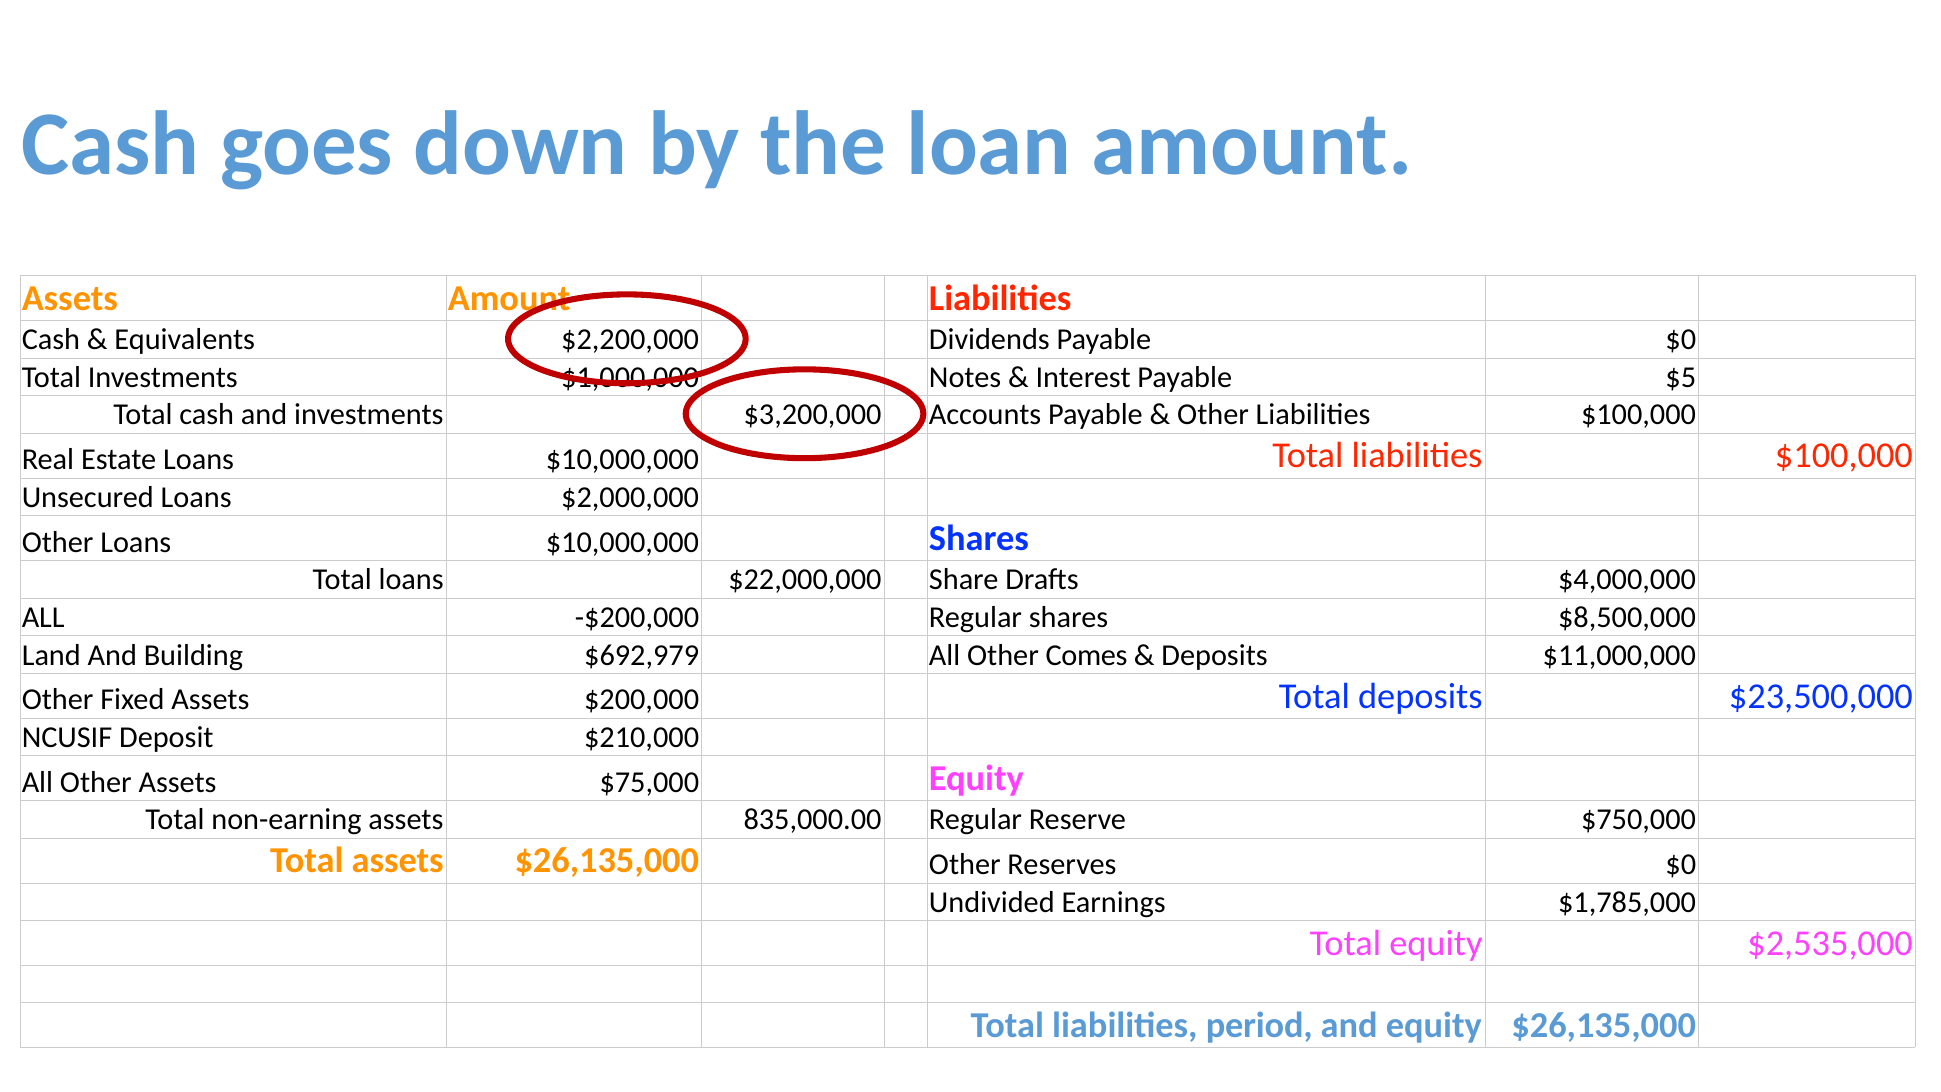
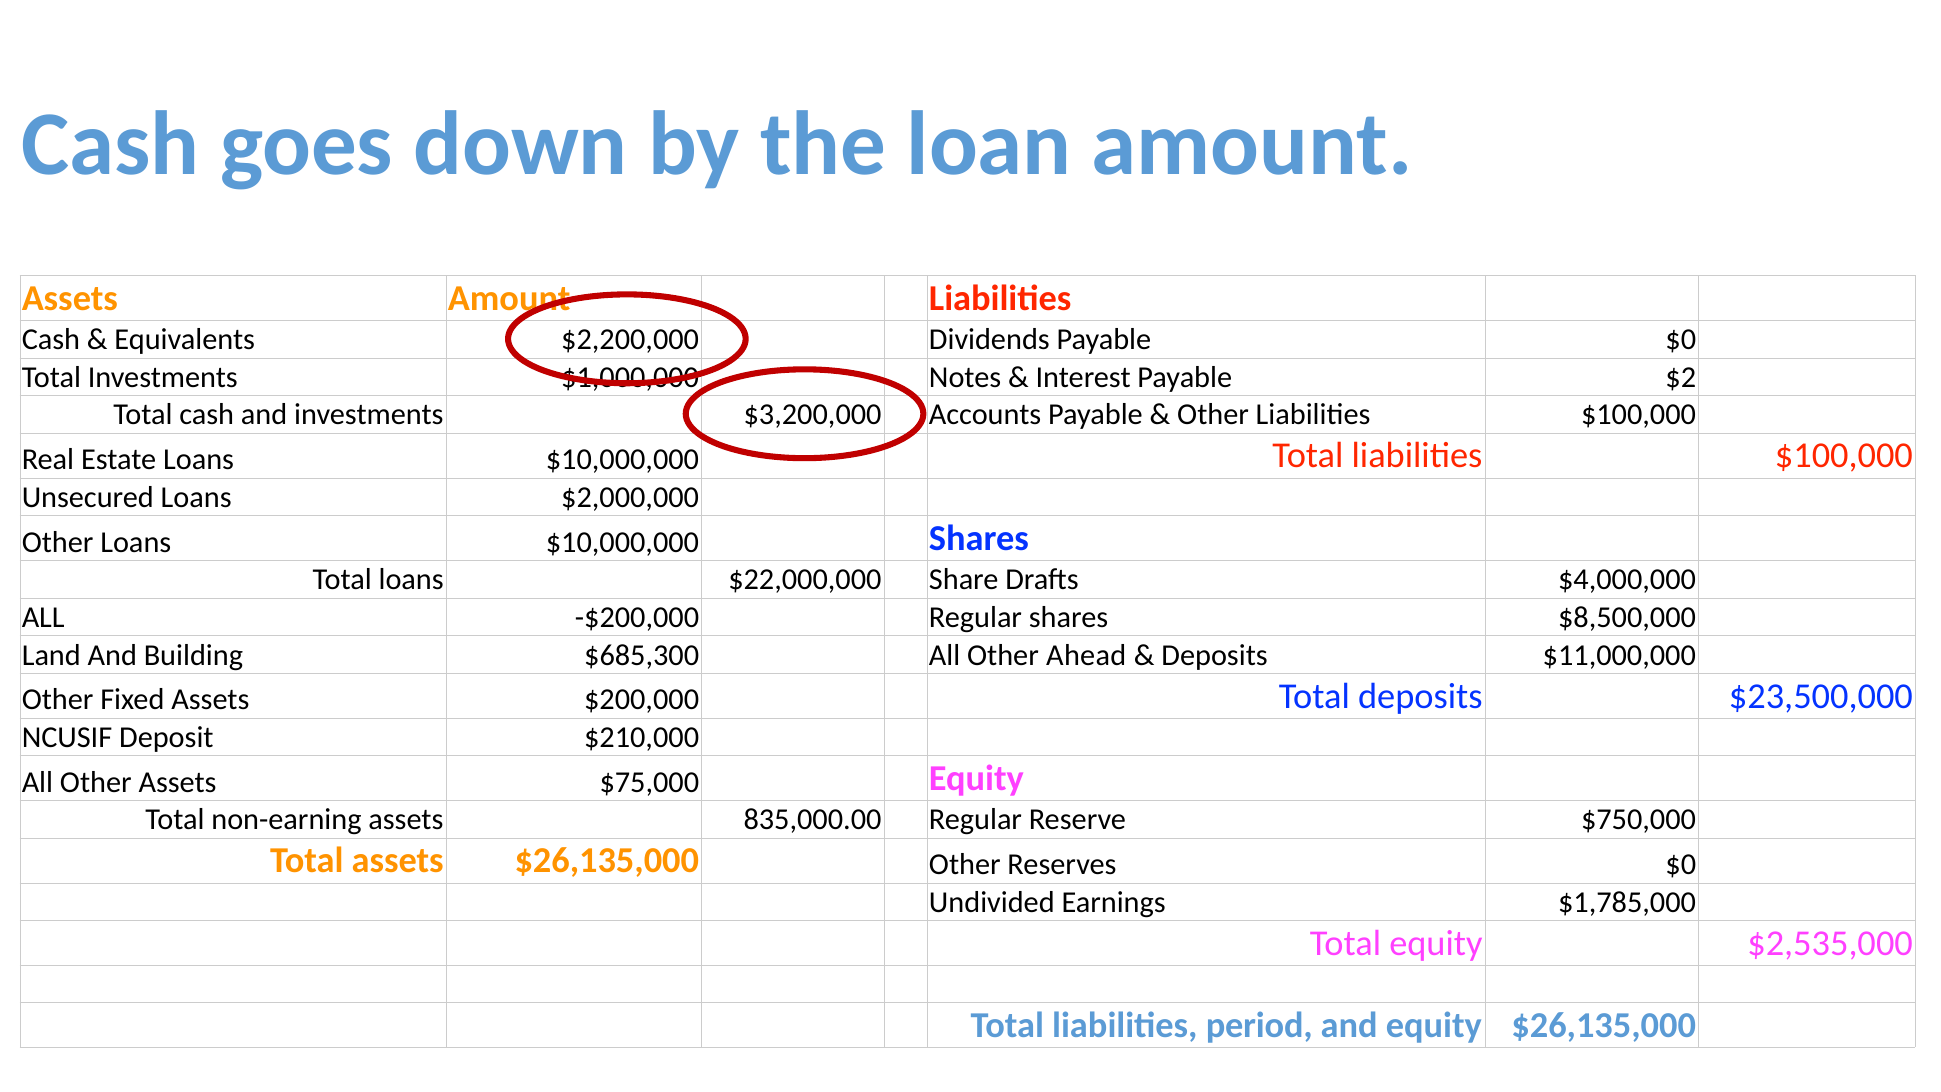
$5: $5 -> $2 (1681, 377)
$692,979: $692,979 -> $685,300 (642, 655)
Comes: Comes -> Ahead (1086, 655)
